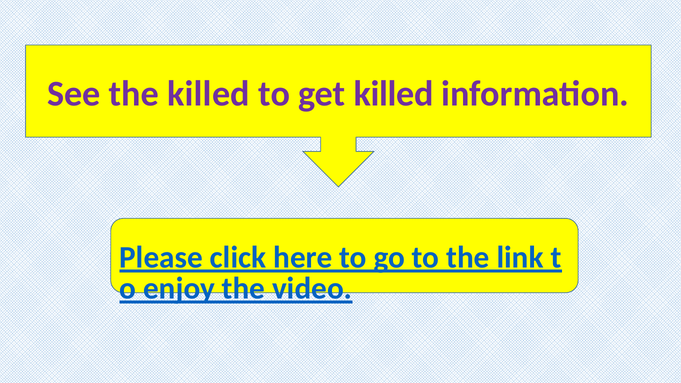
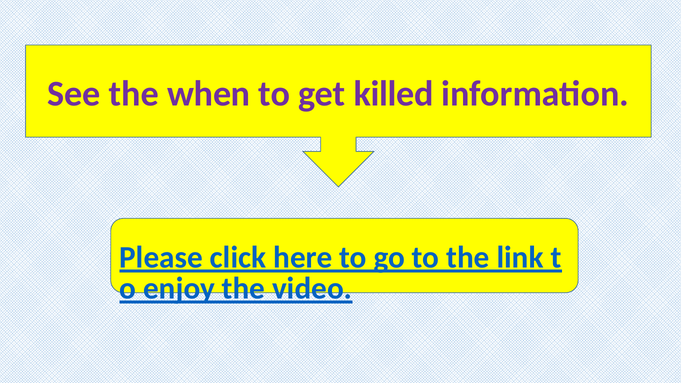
the killed: killed -> when (209, 94)
